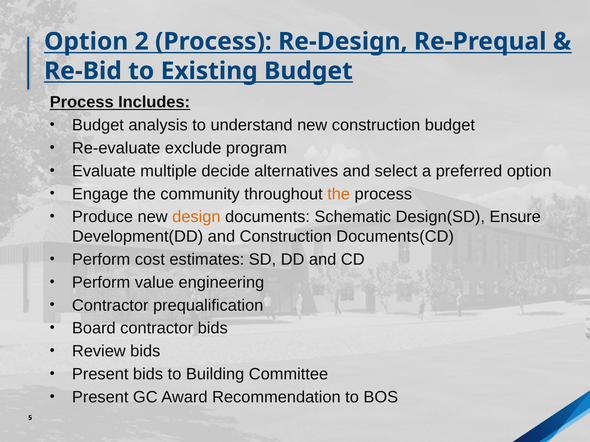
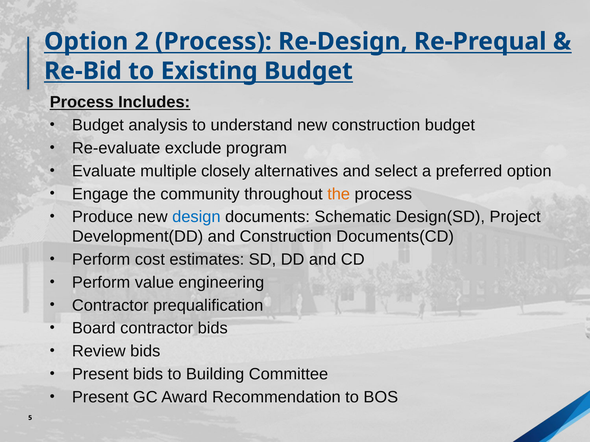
decide: decide -> closely (226, 171)
design colour: orange -> blue (196, 217)
Ensure: Ensure -> Project (515, 217)
